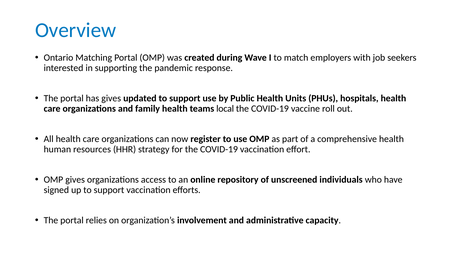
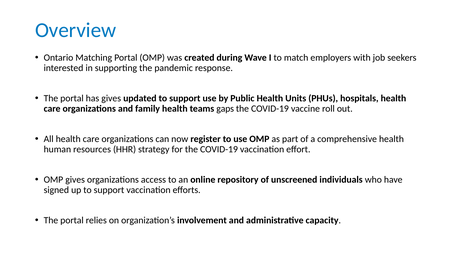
local: local -> gaps (225, 109)
